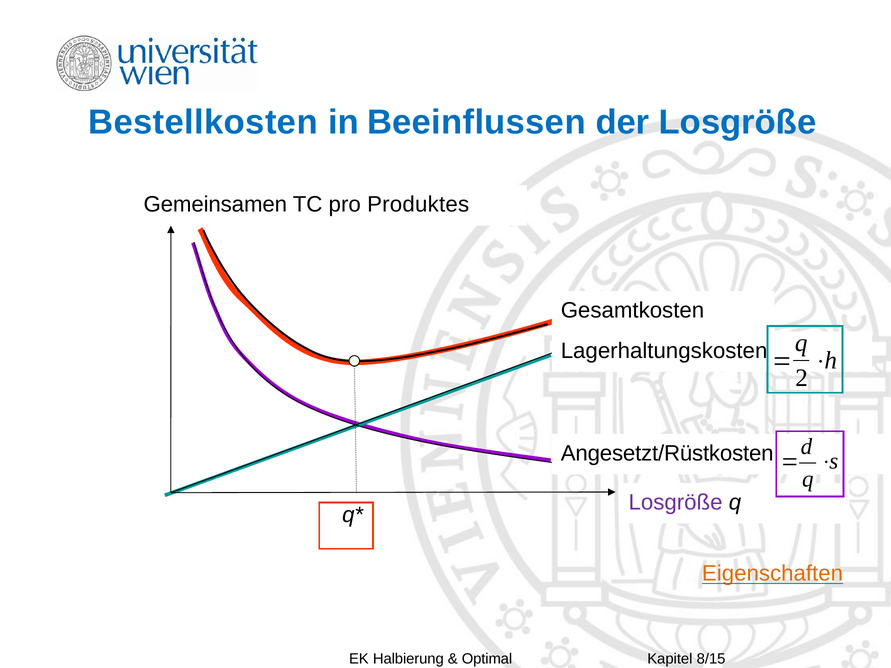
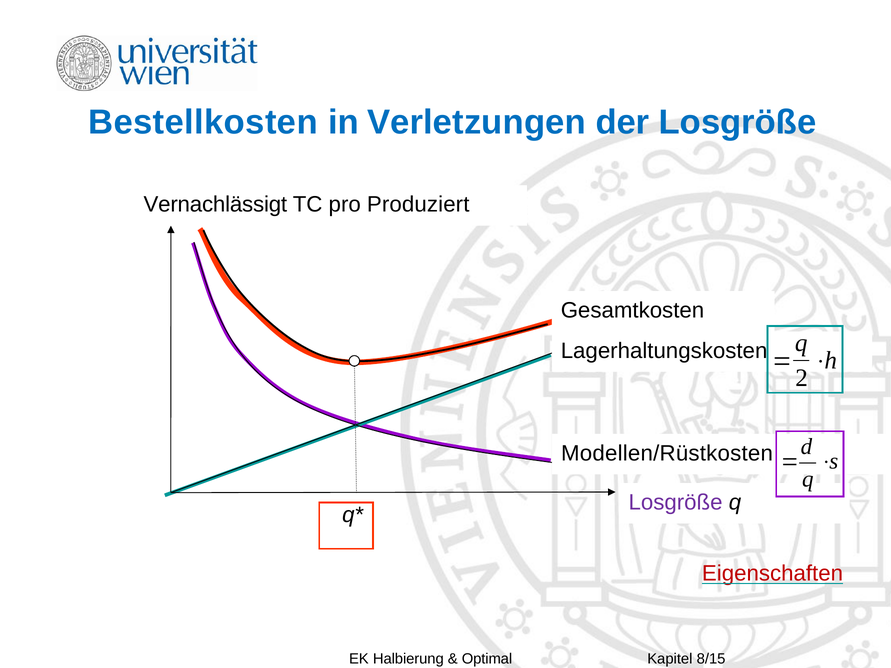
Beeinflussen: Beeinflussen -> Verletzungen (476, 122)
Gemeinsamen: Gemeinsamen -> Vernachlässigt (215, 205)
Produktes: Produktes -> Produziert (418, 205)
Angesetzt/Rüstkosten: Angesetzt/Rüstkosten -> Modellen/Rüstkosten (667, 453)
Eigenschaften colour: orange -> red (773, 574)
